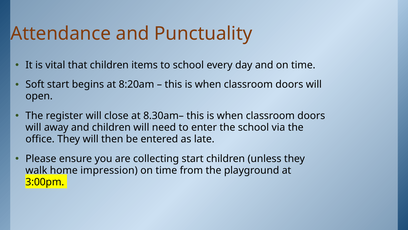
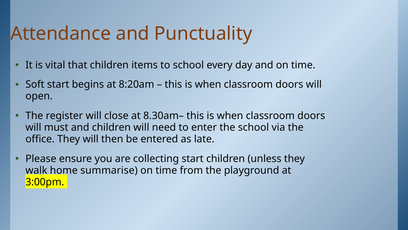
away: away -> must (56, 127)
impression: impression -> summarise (109, 170)
